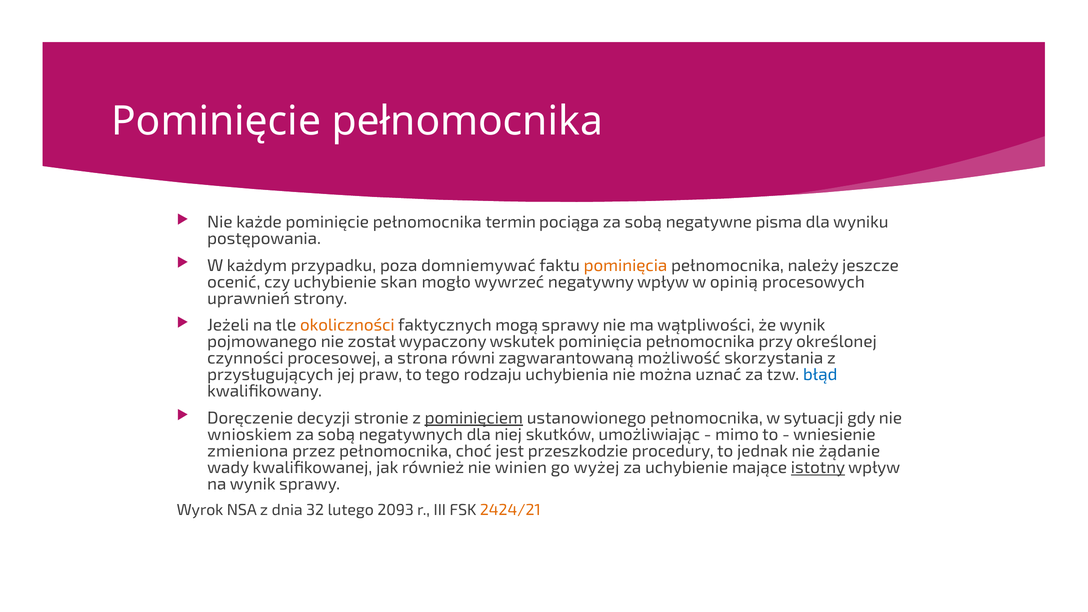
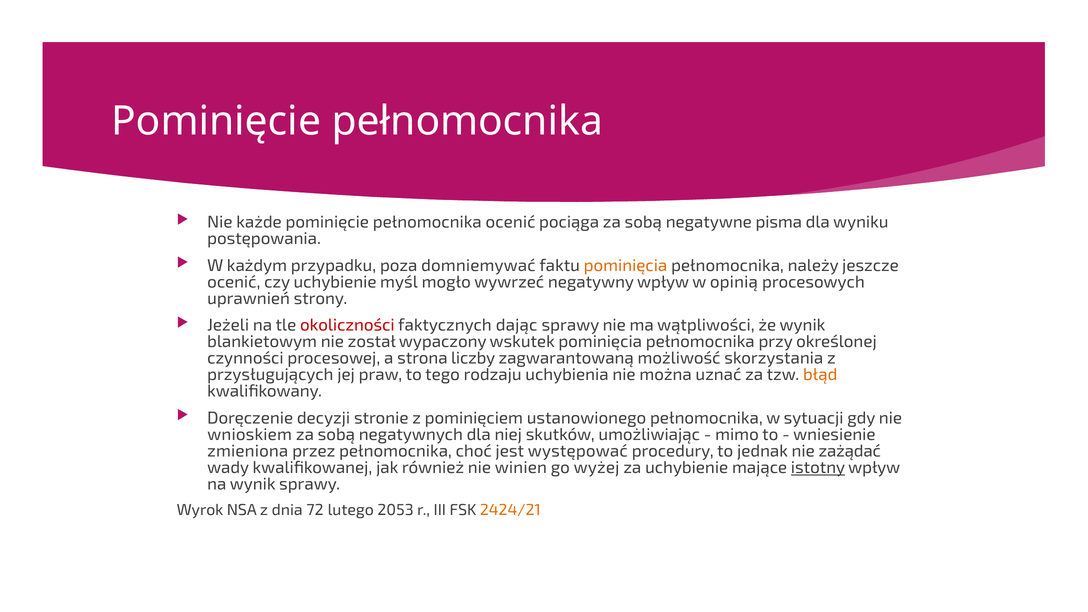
pełnomocnika termin: termin -> ocenić (511, 222)
skan: skan -> myśl (399, 282)
okoliczności colour: orange -> red (347, 325)
mogą: mogą -> dając (517, 325)
pojmowanego: pojmowanego -> blankietowym (262, 342)
równi: równi -> liczby (473, 358)
błąd colour: blue -> orange (820, 375)
pominięciem underline: present -> none (474, 418)
przeszkodzie: przeszkodzie -> występować (578, 451)
żądanie: żądanie -> zażądać (850, 451)
32: 32 -> 72 (315, 510)
2093: 2093 -> 2053 (396, 510)
